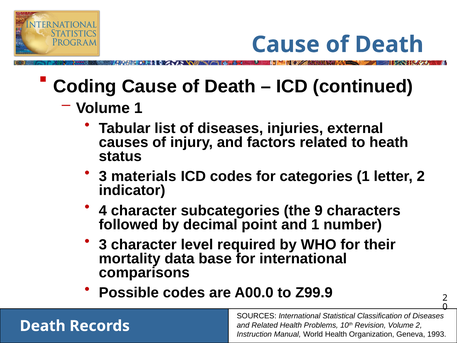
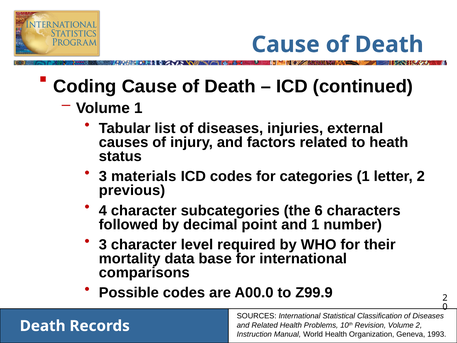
indicator: indicator -> previous (132, 190)
9: 9 -> 6 (319, 210)
